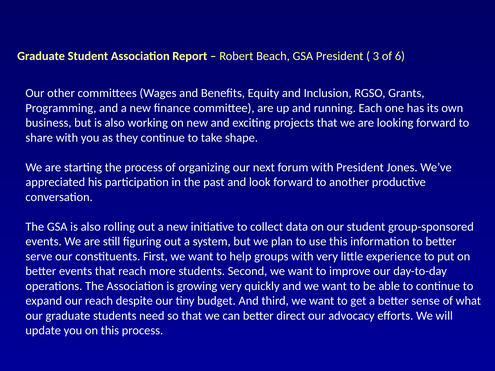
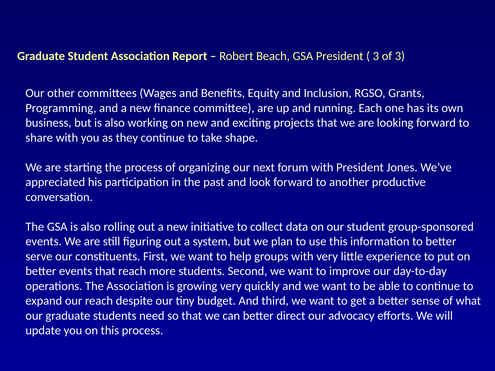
of 6: 6 -> 3 (400, 56)
